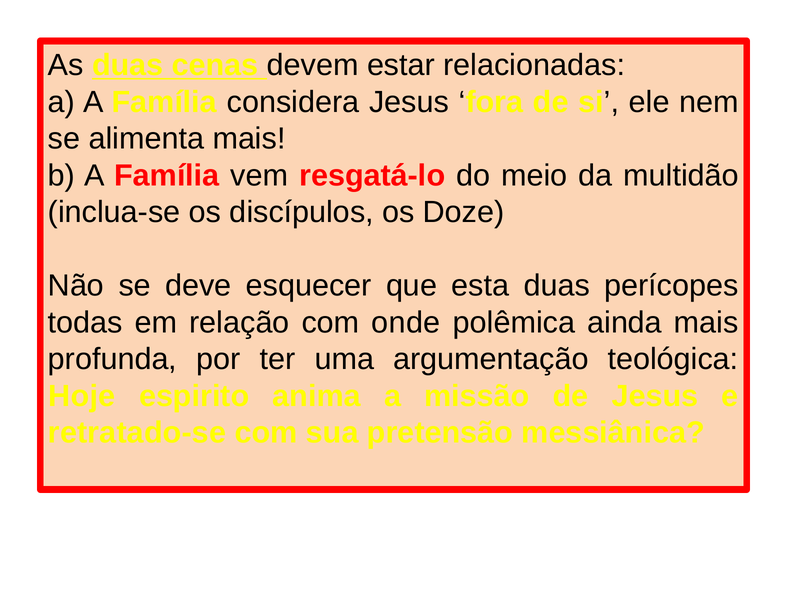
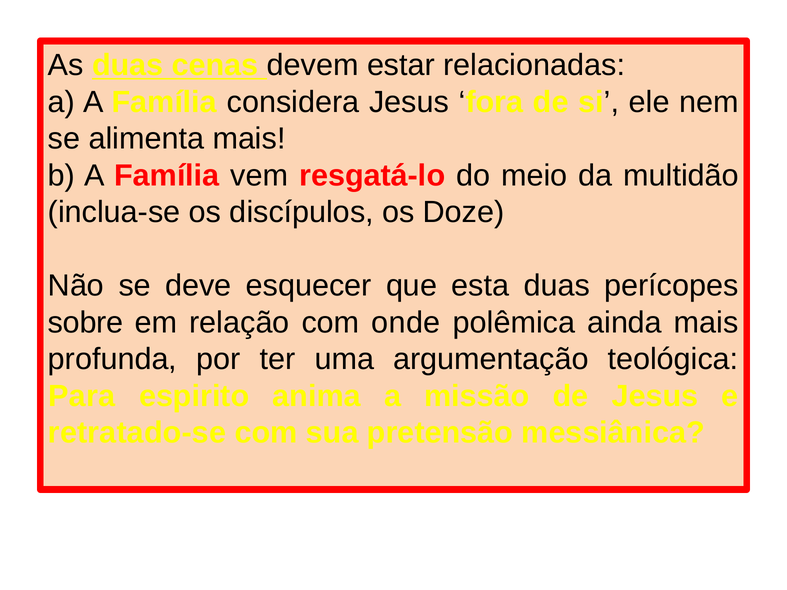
todas: todas -> sobre (85, 323)
Hoje: Hoje -> Para (82, 396)
